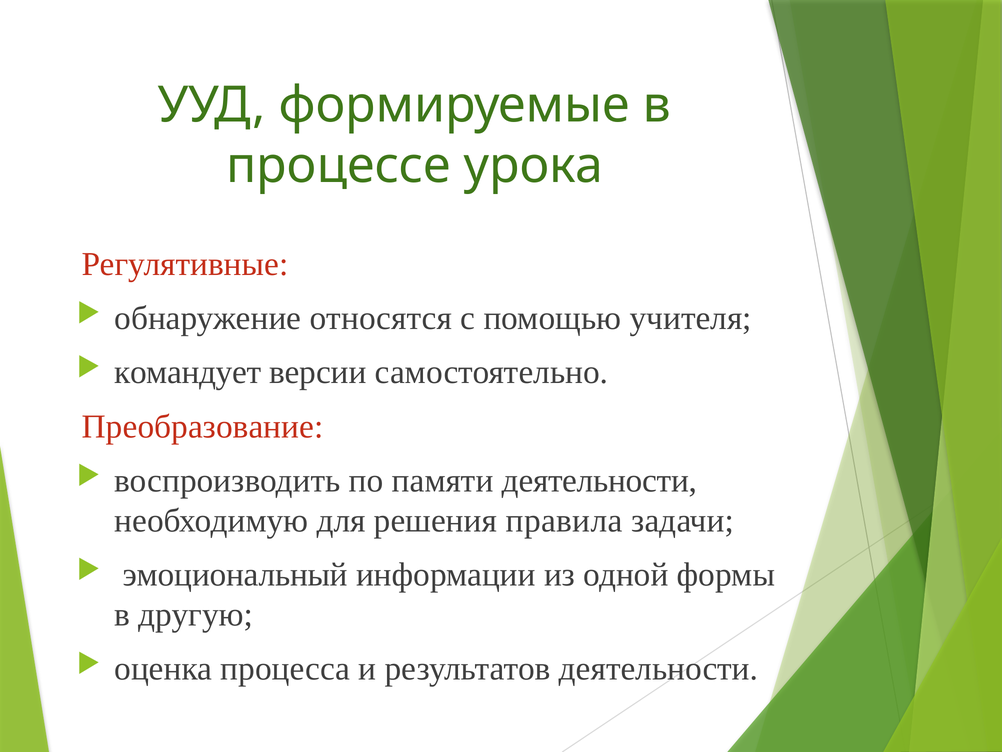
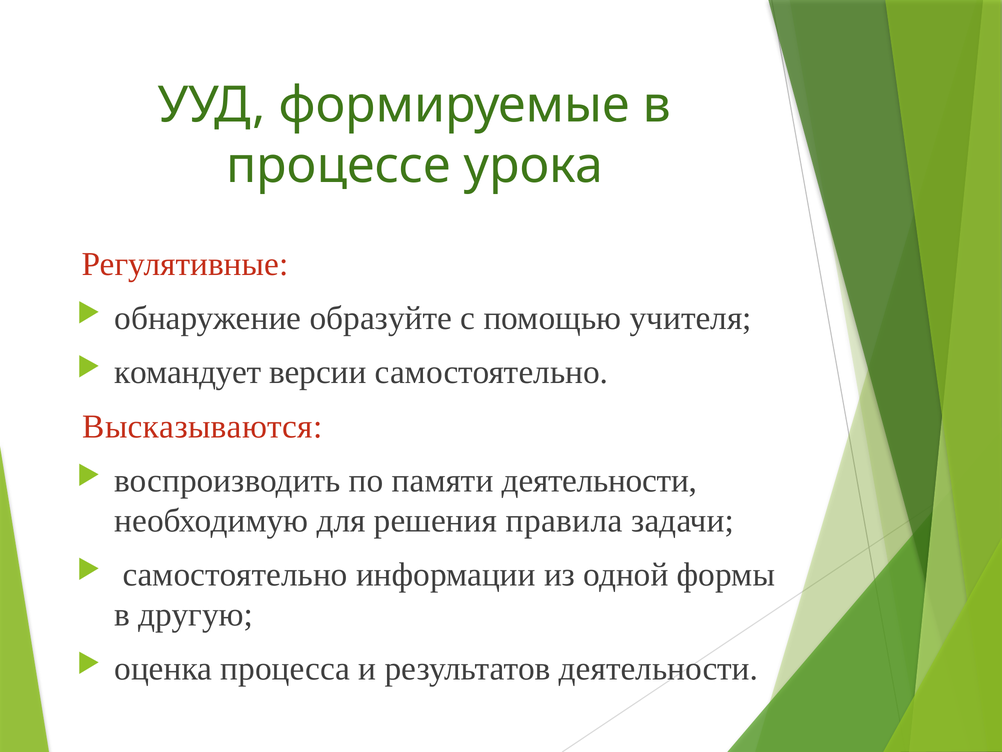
относятся: относятся -> образуйте (381, 318)
Преобразование: Преобразование -> Высказываются (202, 426)
эмоциональный: эмоциональный -> самостоятельно (235, 574)
